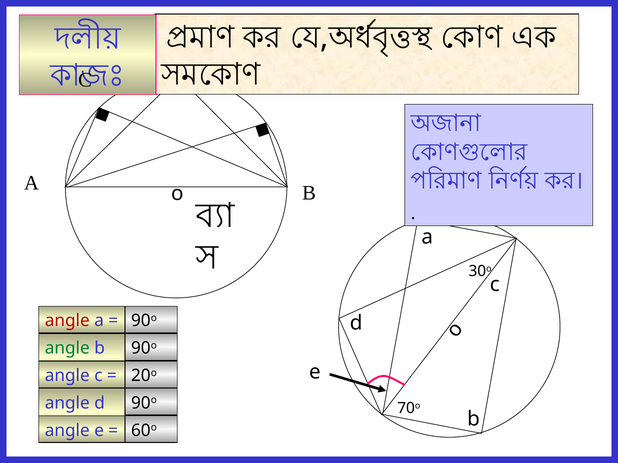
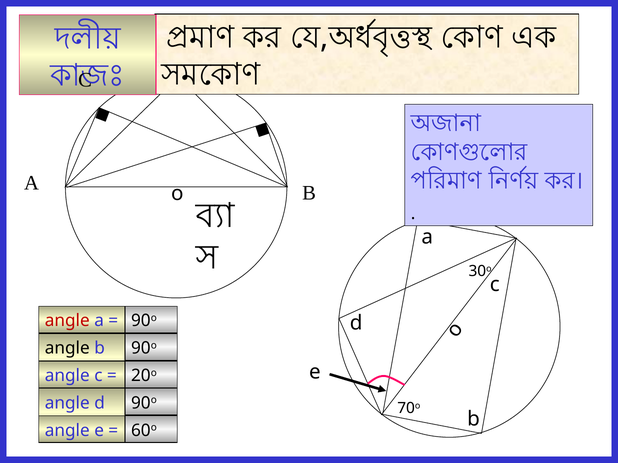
angle colour: green -> black (67, 348)
